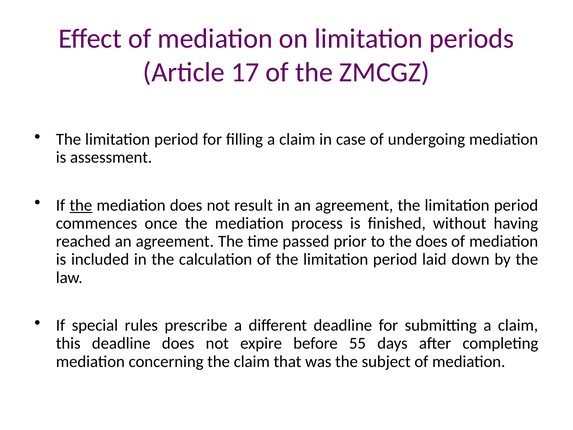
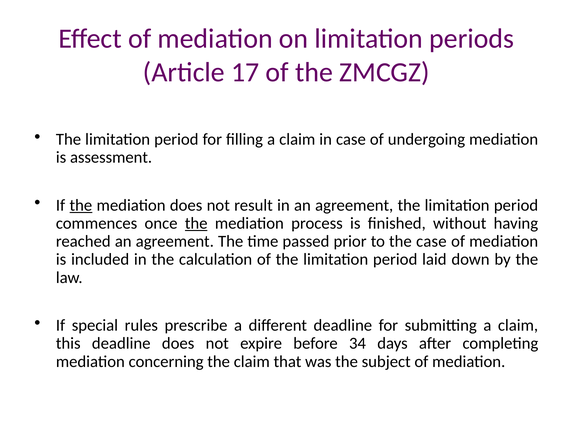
the underline: none -> present (196, 223)
the does: does -> case (431, 241)
55: 55 -> 34 (357, 343)
